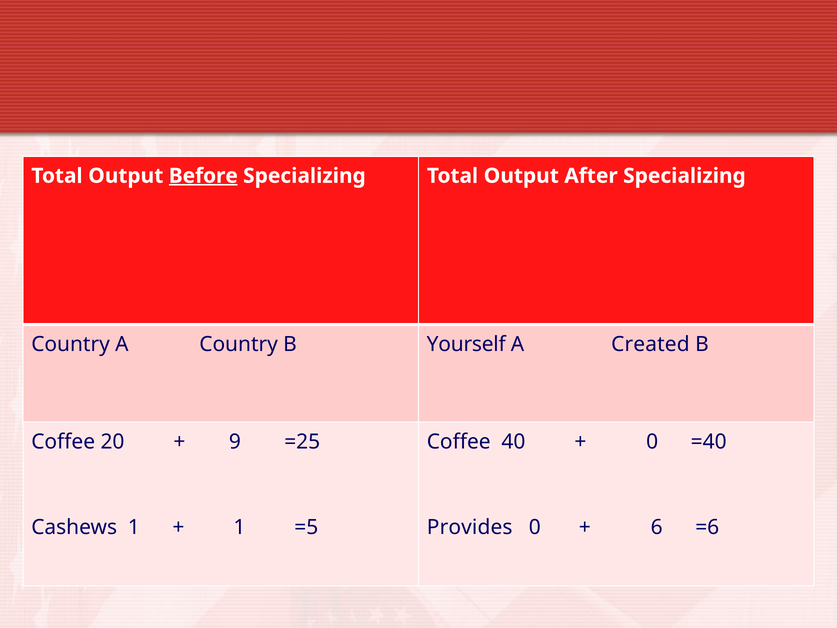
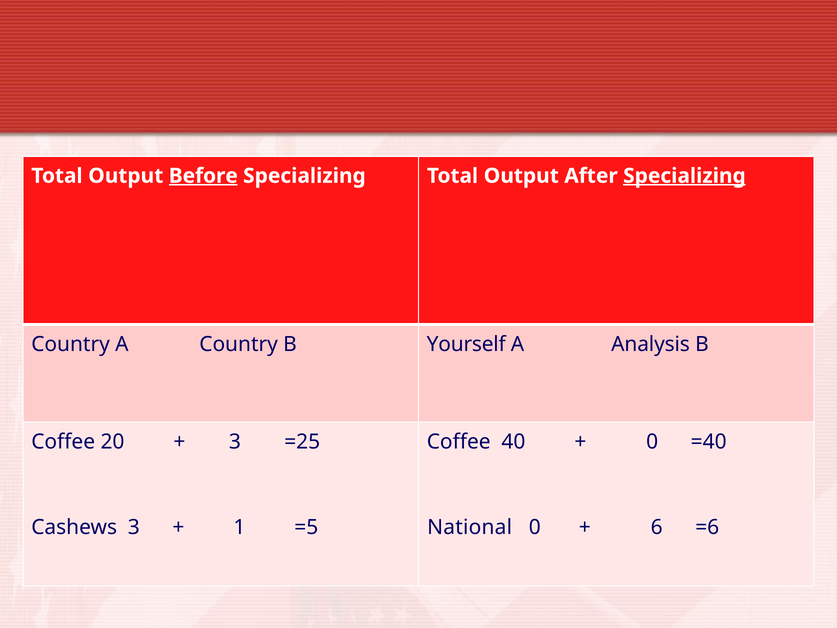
Specializing underline: none -> present (684, 176)
Created: Created -> Analysis (651, 344)
9: 9 -> 3 (235, 442)
Cashews 1: 1 -> 3 (134, 527)
Provides: Provides -> National (470, 527)
